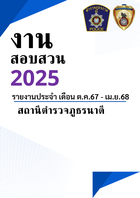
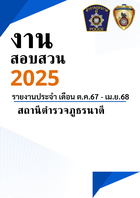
2025 colour: purple -> orange (35, 79)
